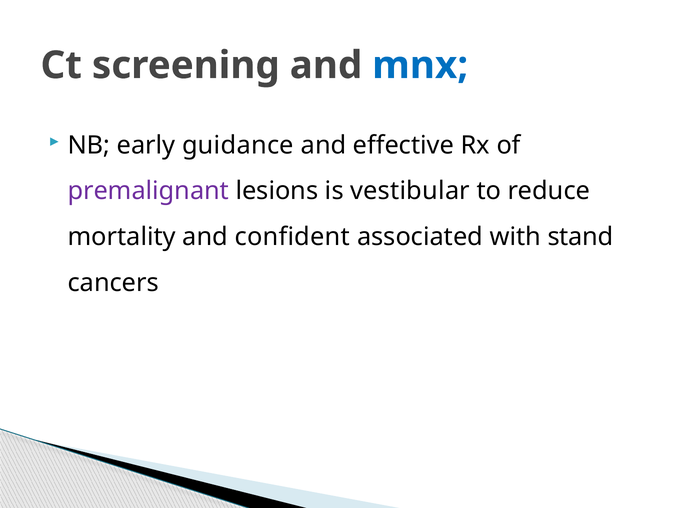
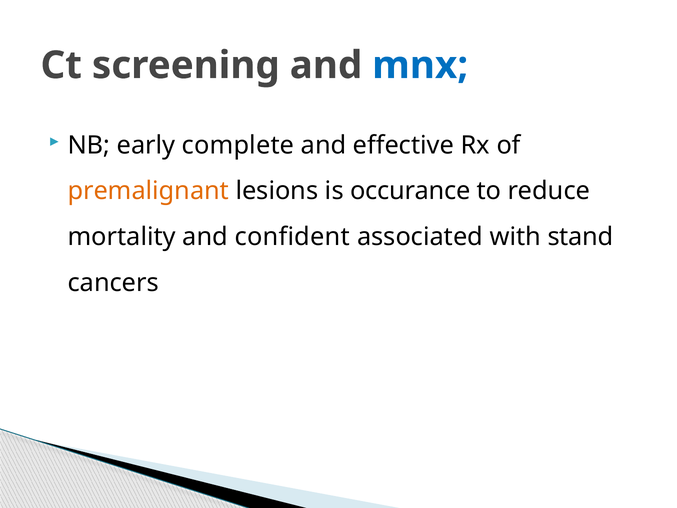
guidance: guidance -> complete (238, 145)
premalignant colour: purple -> orange (148, 191)
vestibular: vestibular -> occurance (410, 191)
